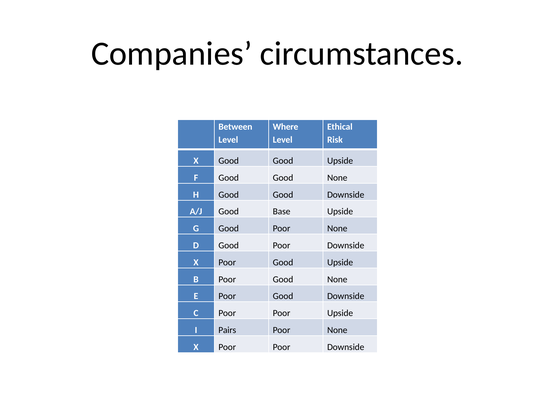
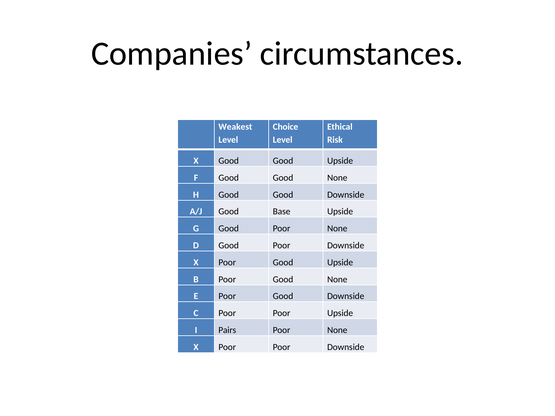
Between: Between -> Weakest (235, 127)
Where: Where -> Choice (286, 127)
